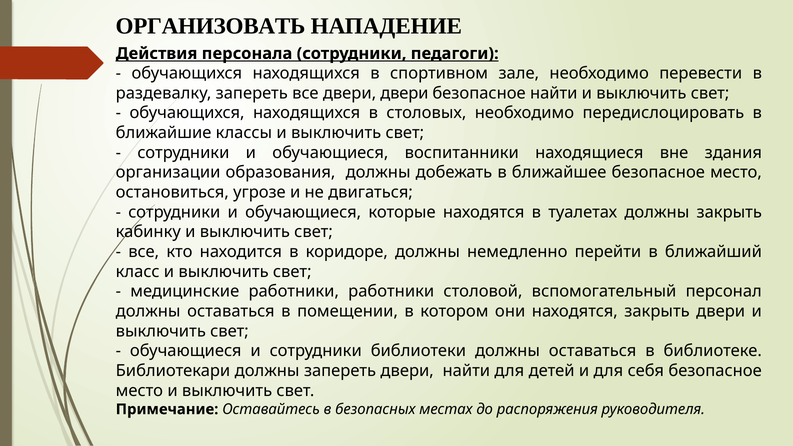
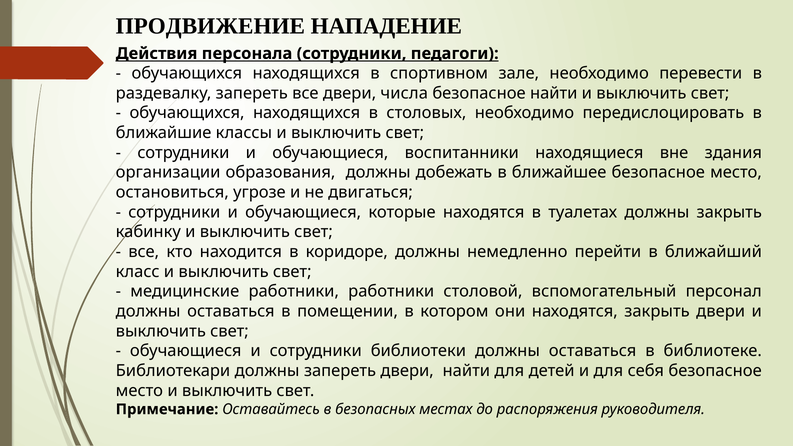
ОРГАНИЗОВАТЬ: ОРГАНИЗОВАТЬ -> ПРОДВИЖЕНИЕ (210, 26)
двери двери: двери -> числа (404, 93)
